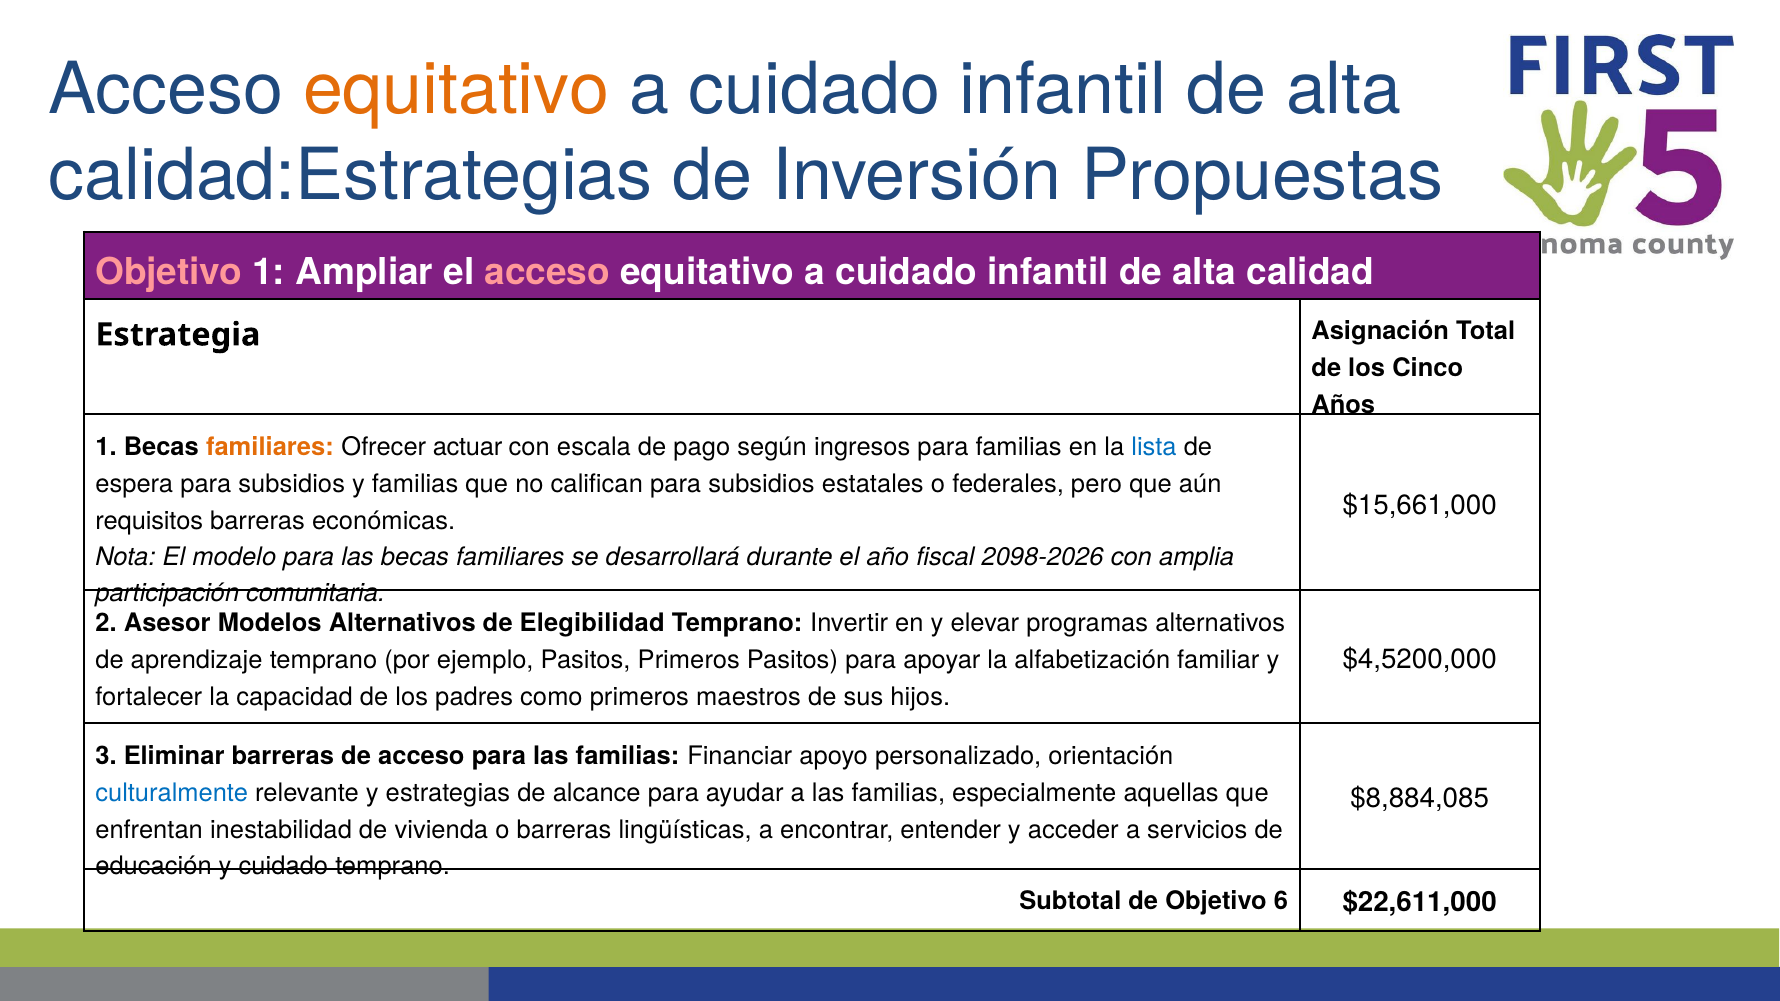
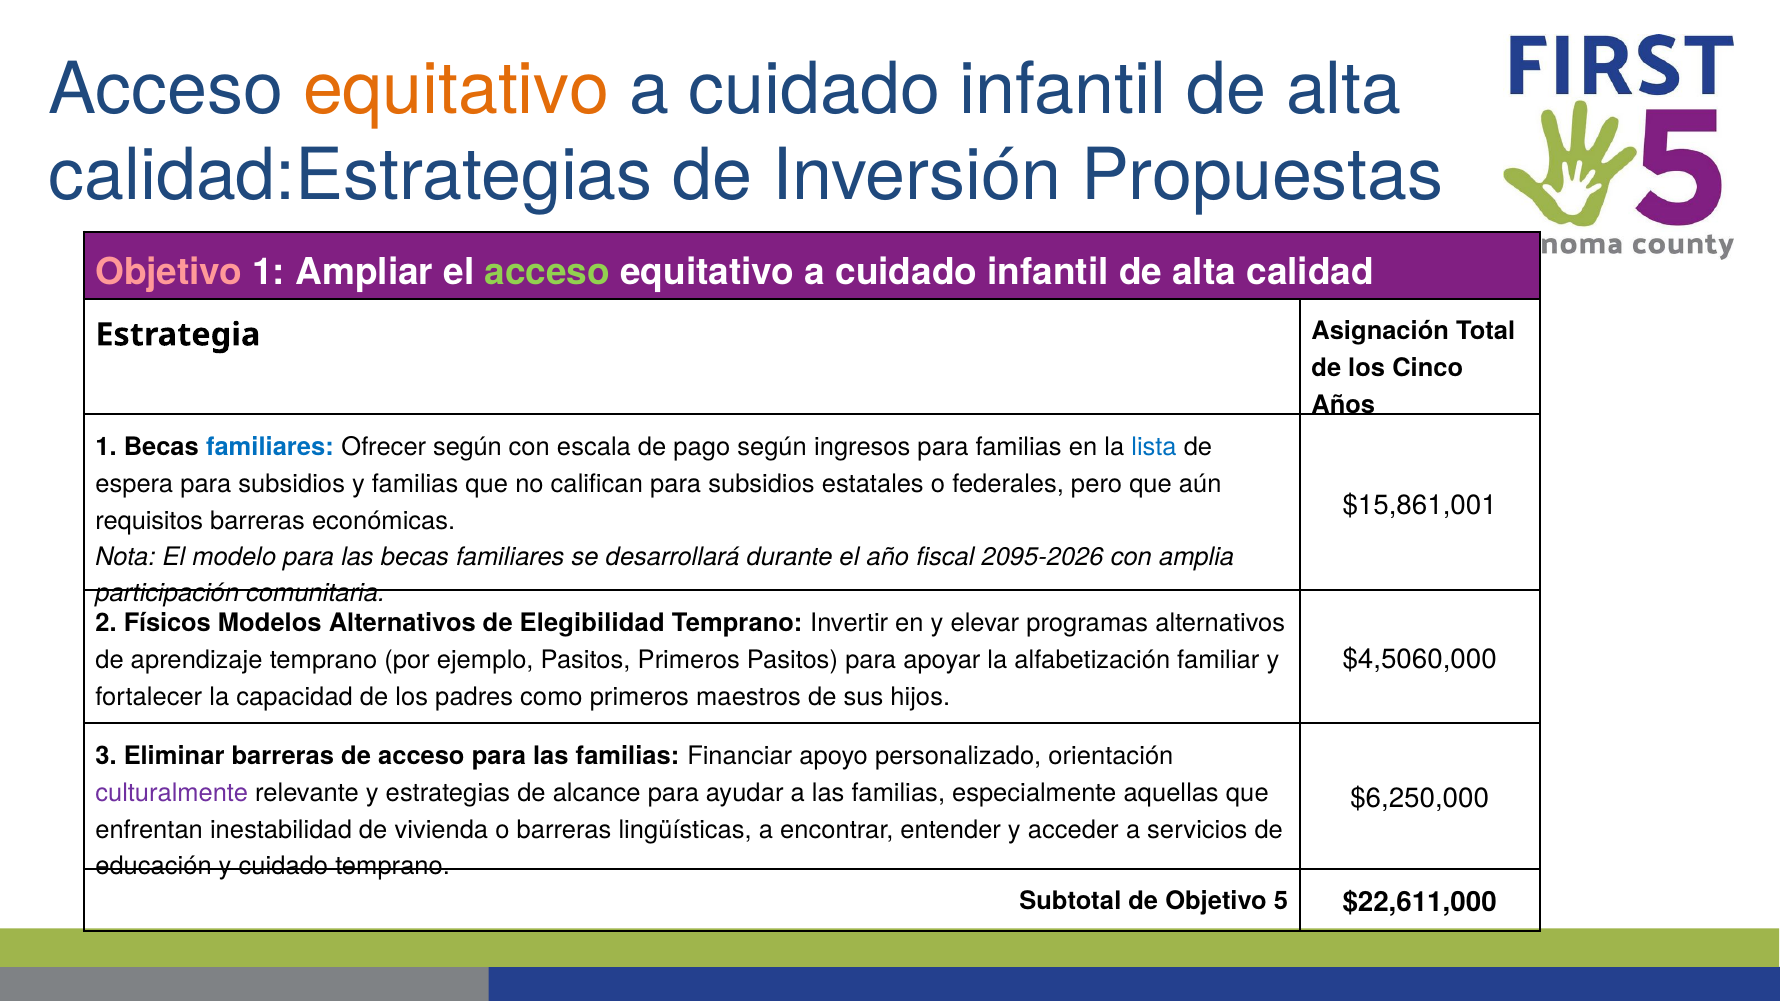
acceso colour: pink -> light green (547, 273)
familiares colour: orange -> blue (270, 447)
Ofrecer actuar: actuar -> según (468, 447)
$15,661,000: $15,661,000 -> $15,861,001 (1420, 505)
2098-2026: 2098-2026 -> 2095-2026 (1043, 557)
Asesor: Asesor -> Físicos (167, 623)
$4,5200,000: $4,5200,000 -> $4,5060,000 (1420, 660)
culturalmente colour: blue -> purple (172, 793)
$8,884,085: $8,884,085 -> $6,250,000 (1420, 799)
6: 6 -> 5 (1281, 901)
